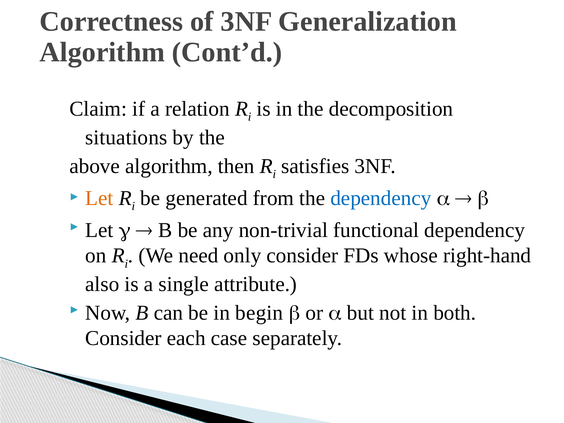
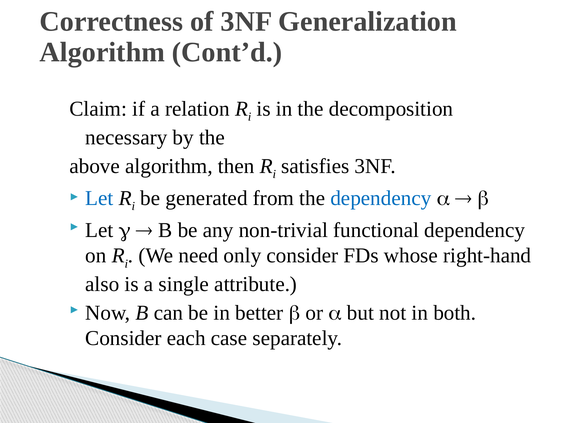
situations: situations -> necessary (126, 138)
Let colour: orange -> blue (99, 198)
begin: begin -> better (259, 313)
